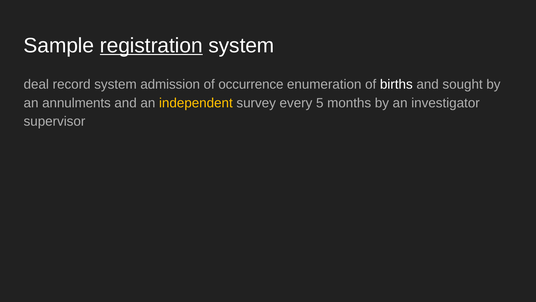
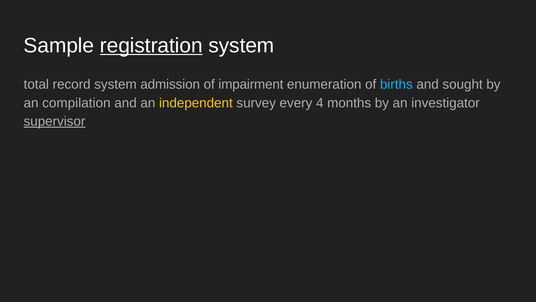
deal: deal -> total (36, 84)
occurrence: occurrence -> impairment (251, 84)
births colour: white -> light blue (396, 84)
annulments: annulments -> compilation (76, 103)
5: 5 -> 4 (320, 103)
supervisor underline: none -> present (54, 121)
